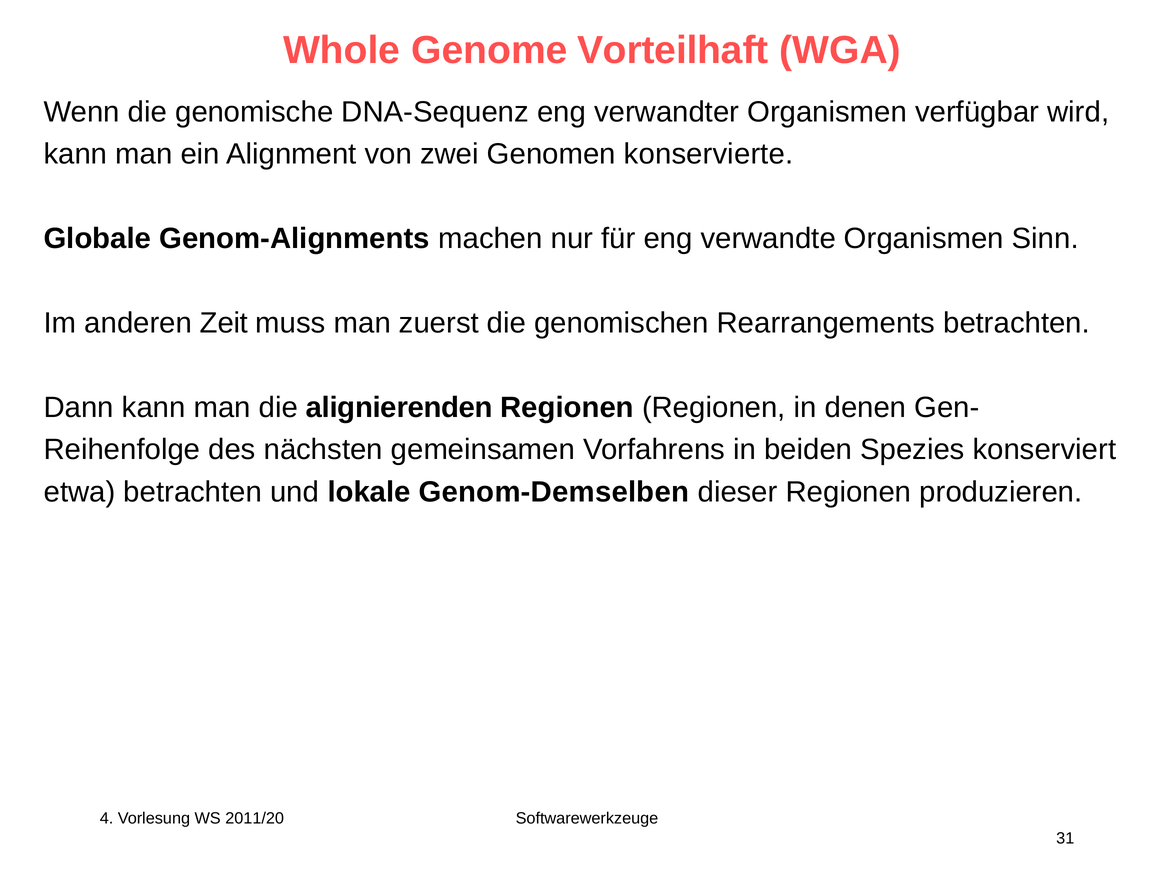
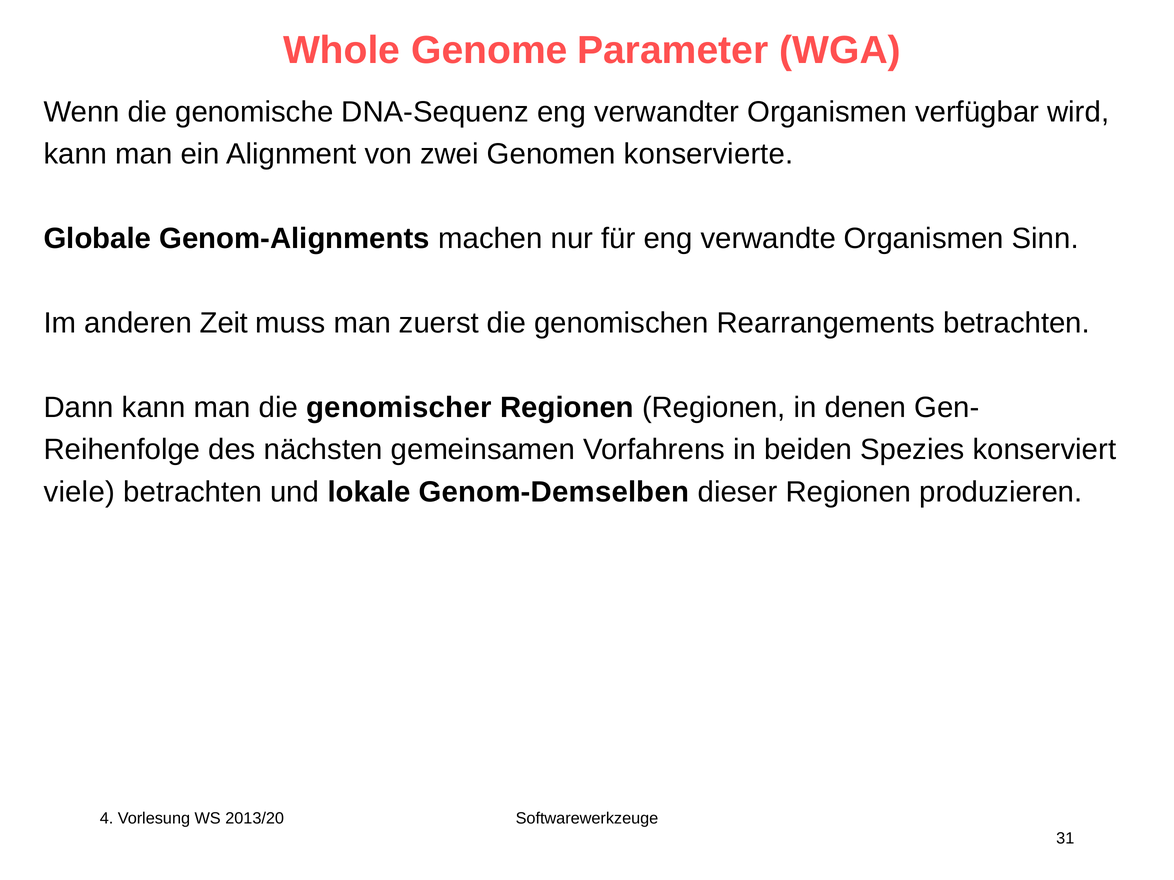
Vorteilhaft: Vorteilhaft -> Parameter (673, 50)
alignierenden: alignierenden -> genomischer (399, 408)
etwa: etwa -> viele (79, 492)
2011/20: 2011/20 -> 2013/20 (255, 819)
